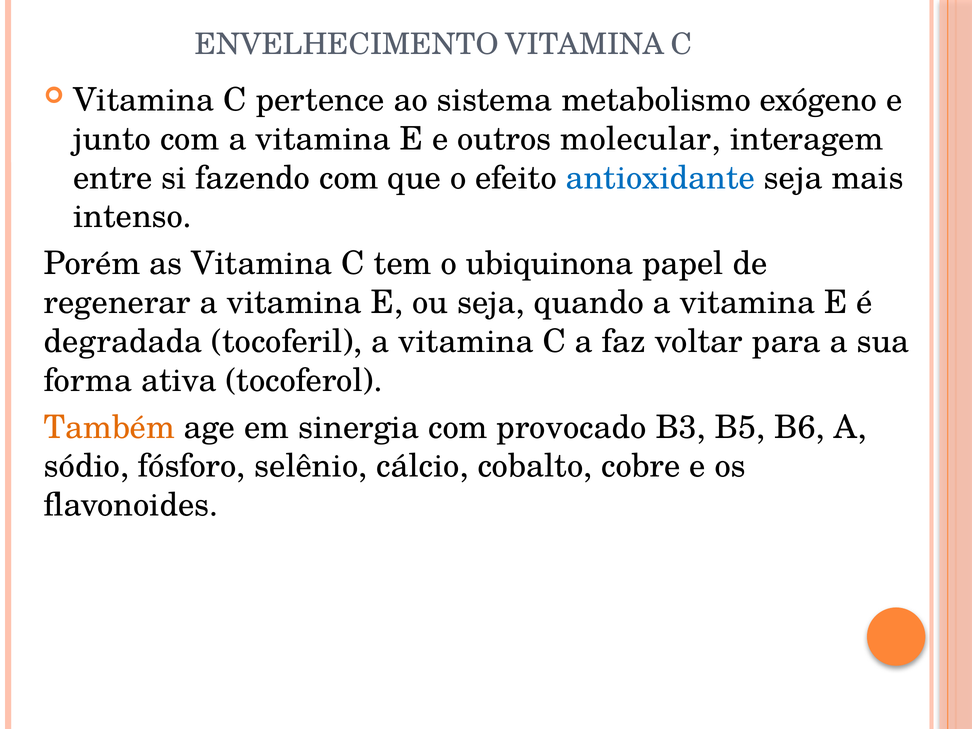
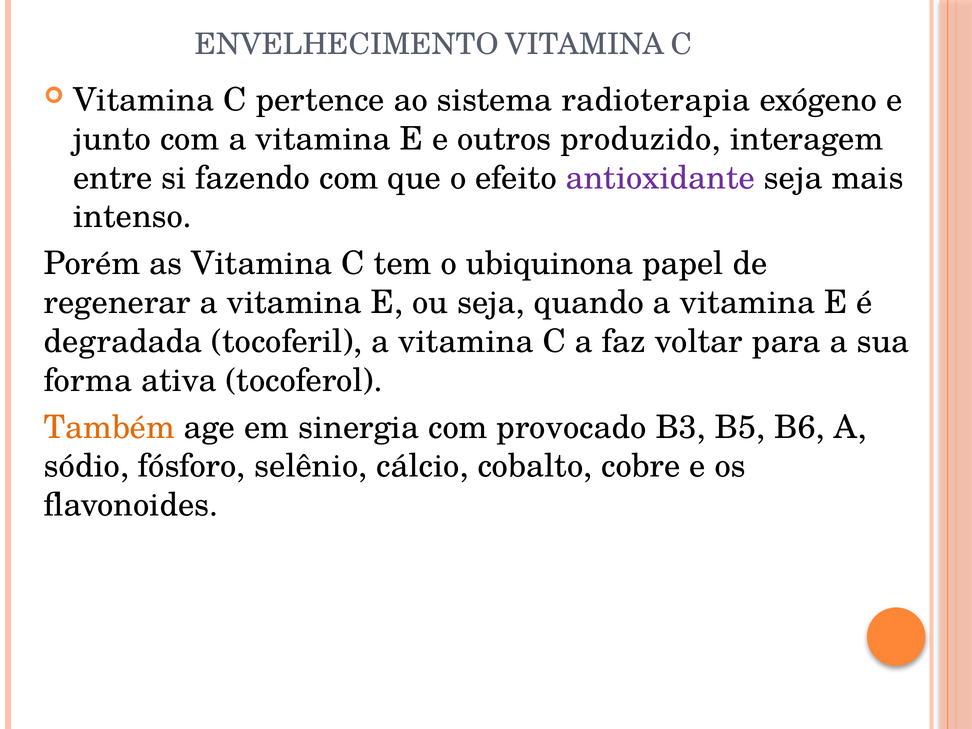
metabolismo: metabolismo -> radioterapia (656, 100)
molecular: molecular -> produzido (641, 139)
antioxidante colour: blue -> purple (660, 178)
